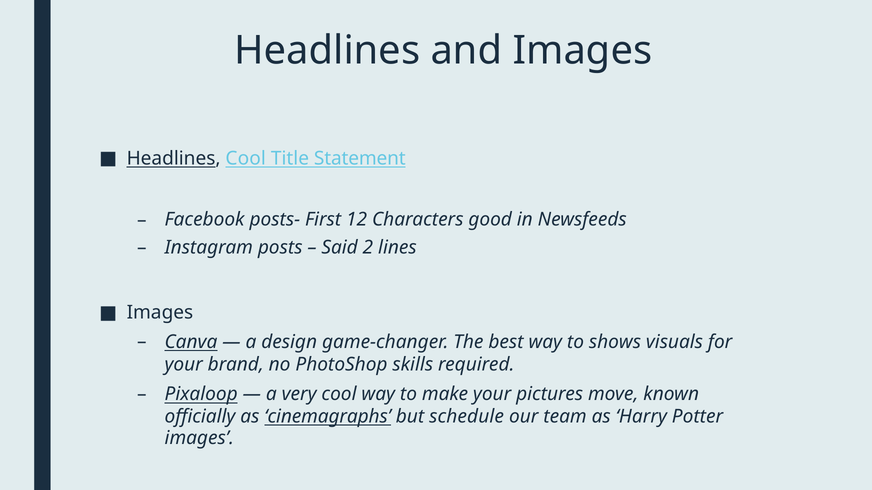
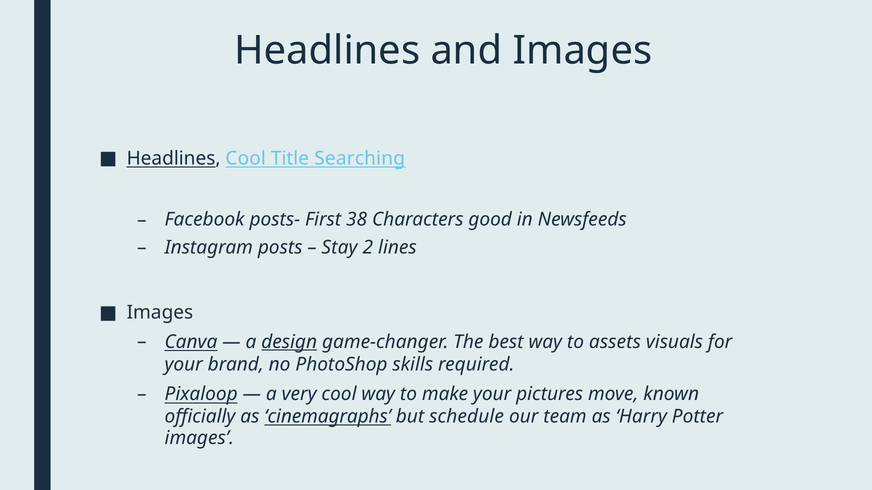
Statement: Statement -> Searching (360, 158)
12: 12 -> 38 (357, 220)
Said: Said -> Stay (339, 248)
design underline: none -> present (289, 342)
shows: shows -> assets (615, 342)
